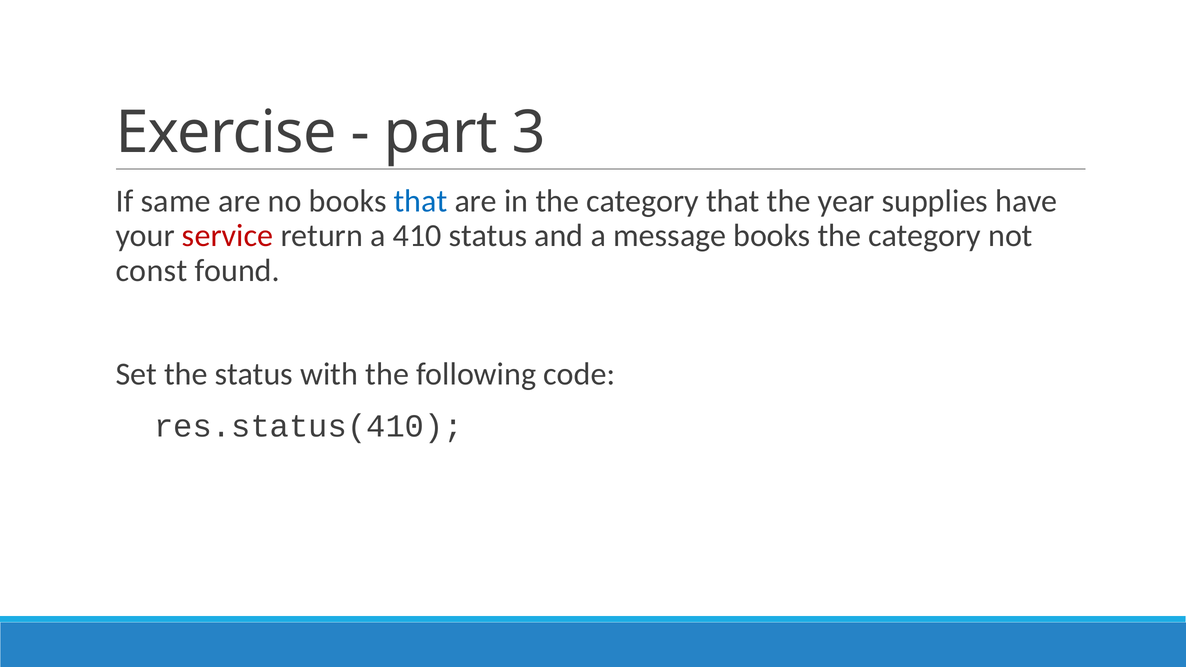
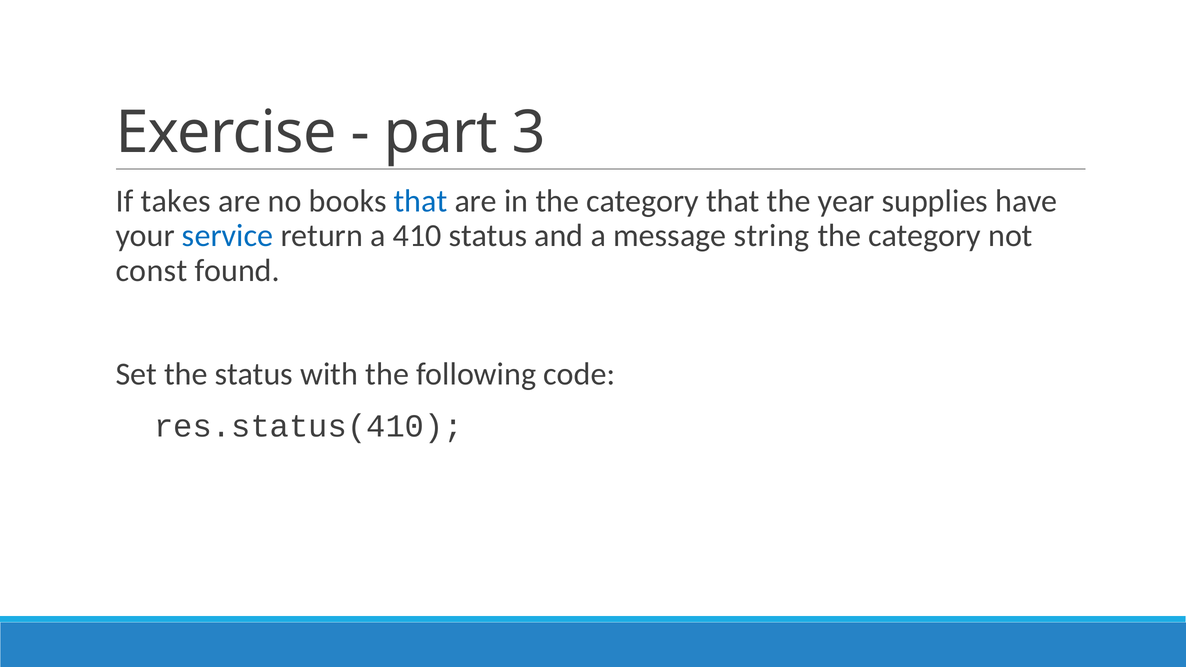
same: same -> takes (176, 201)
service colour: red -> blue (228, 236)
message books: books -> string (772, 236)
